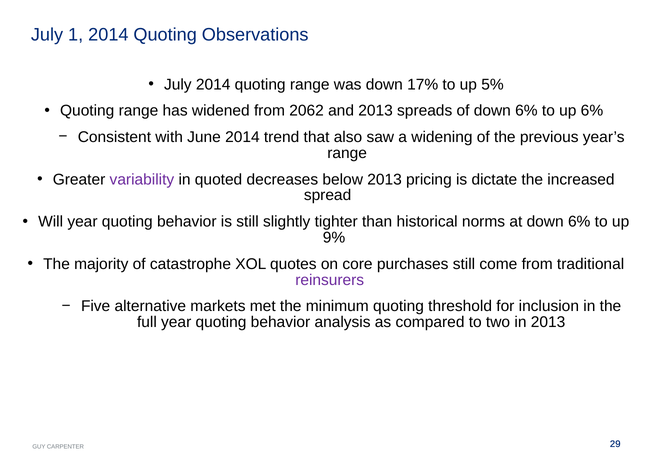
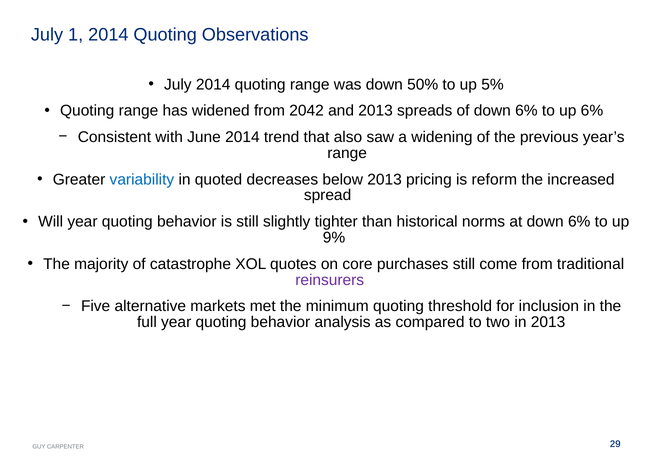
17%: 17% -> 50% (423, 85)
2062: 2062 -> 2042 (307, 111)
variability colour: purple -> blue (142, 180)
dictate: dictate -> reform (494, 180)
